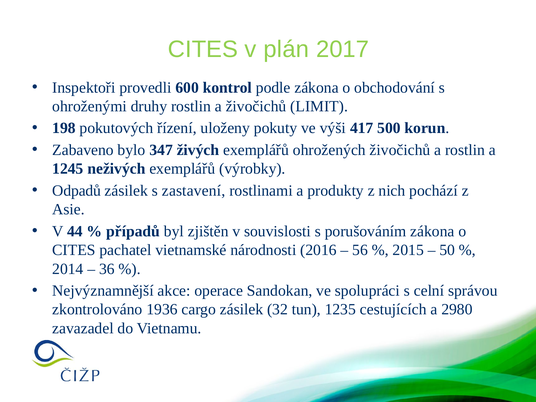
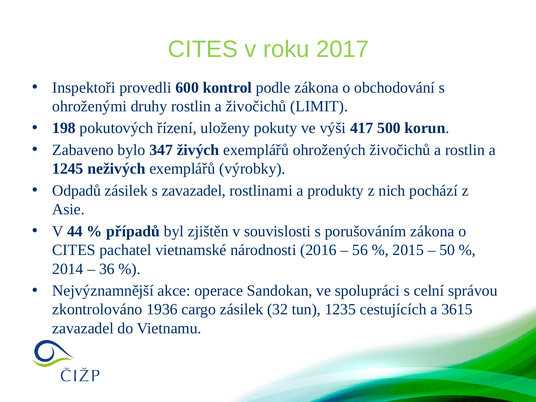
plán: plán -> roku (286, 49)
s zastavení: zastavení -> zavazadel (194, 191)
2980: 2980 -> 3615 (457, 309)
